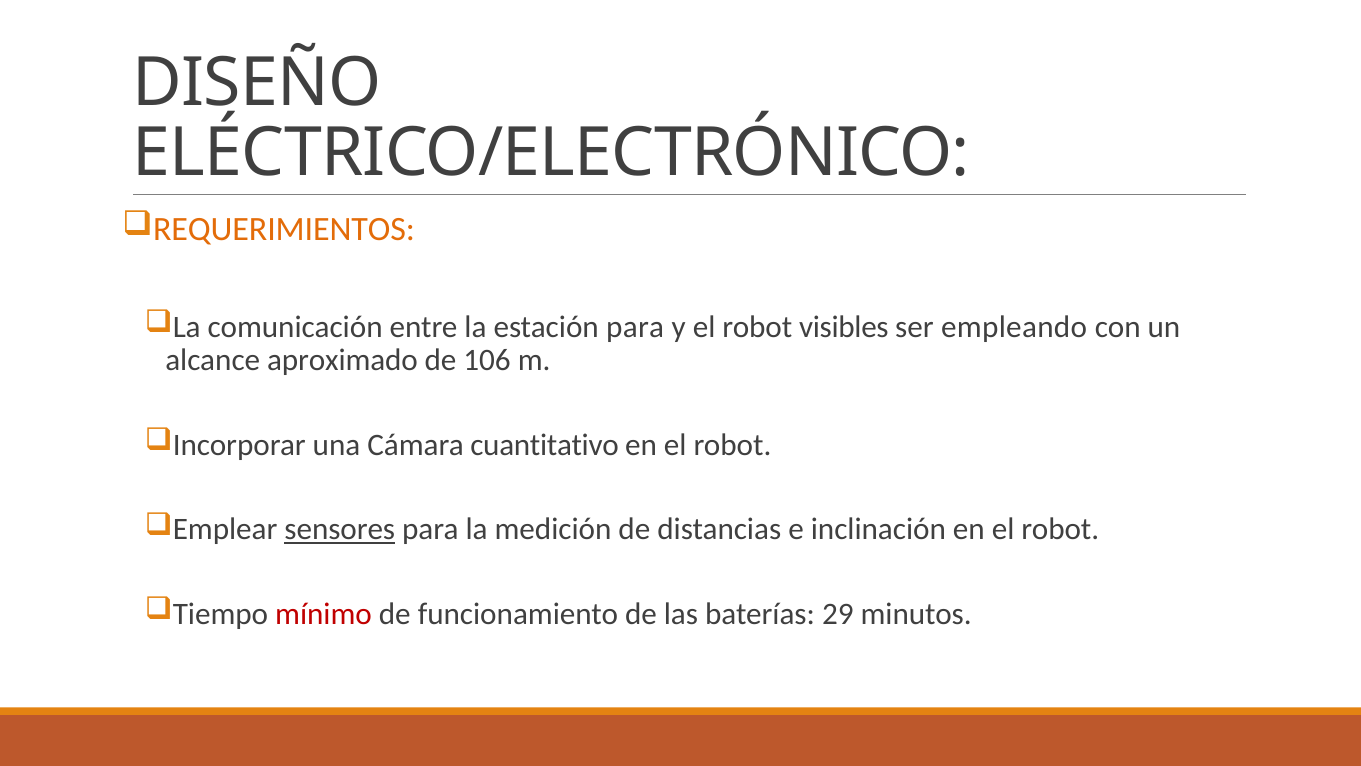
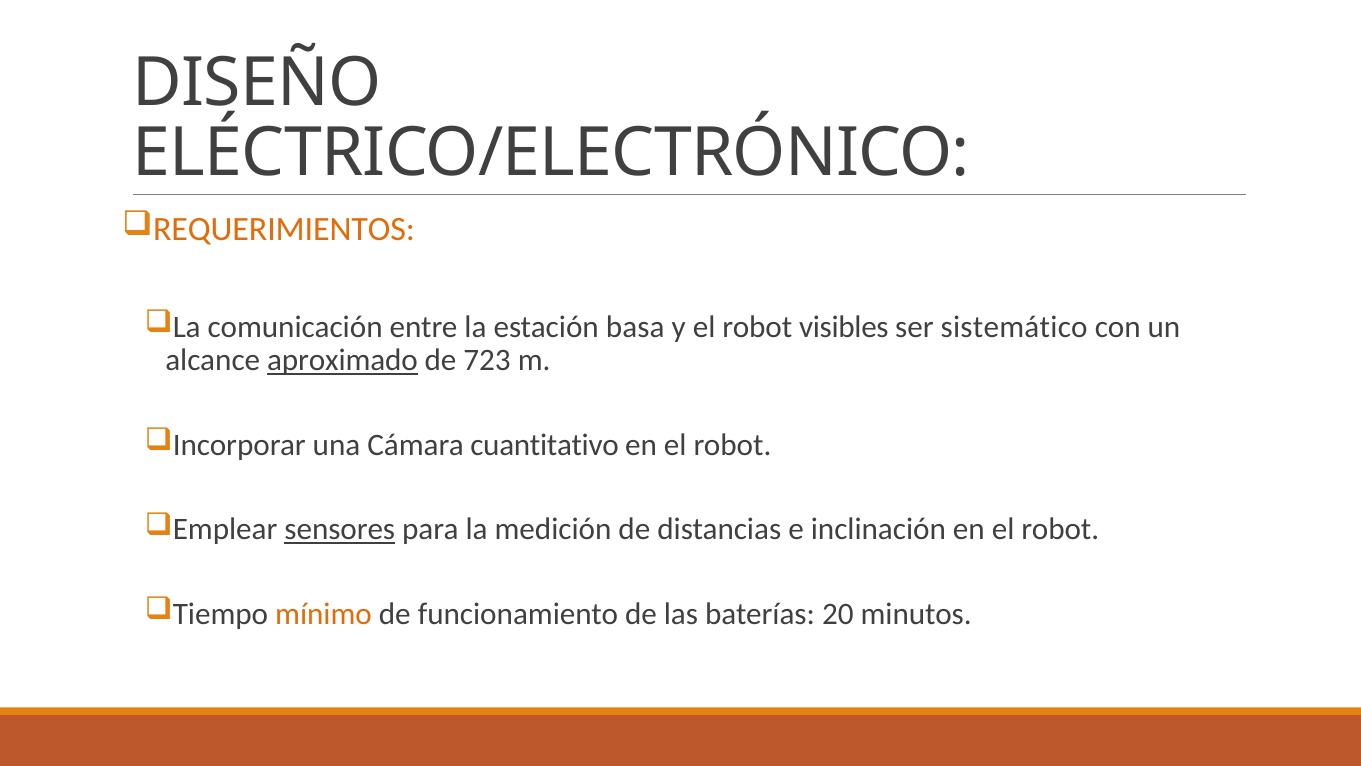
estación para: para -> basa (635, 327)
empleando: empleando -> sistemático (1014, 327)
aproximado underline: none -> present (342, 360)
106: 106 -> 723 (487, 360)
mínimo colour: red -> orange (324, 613)
29: 29 -> 20 (838, 613)
